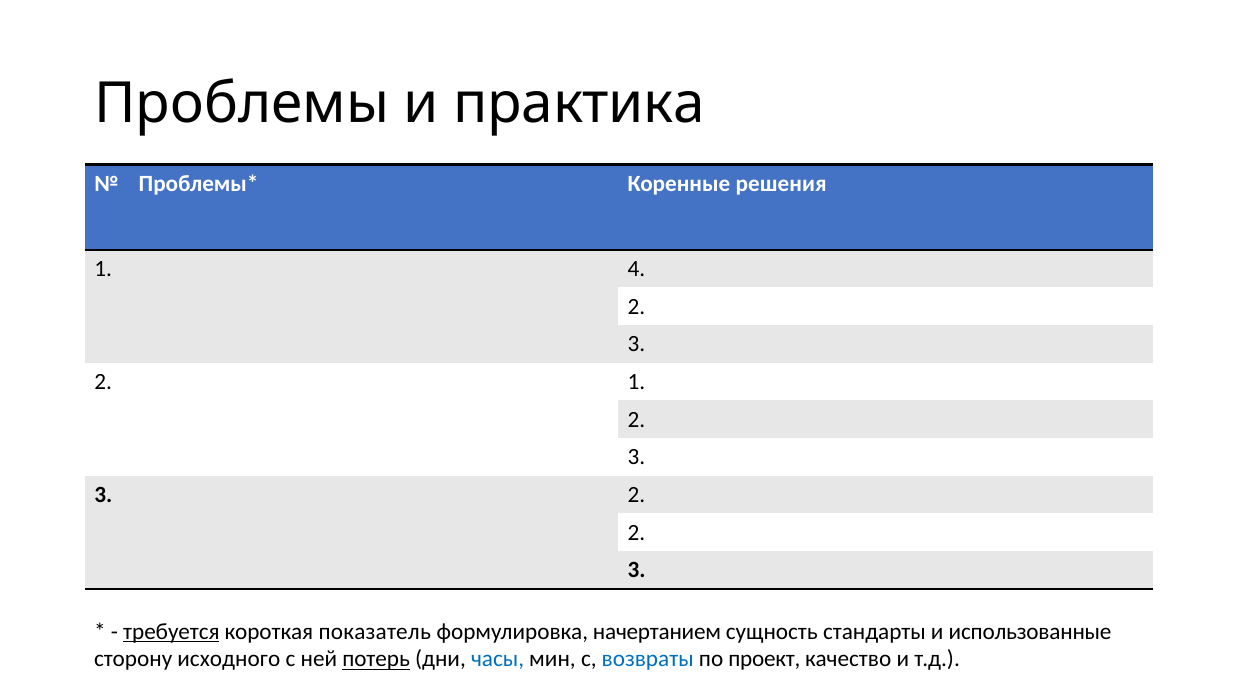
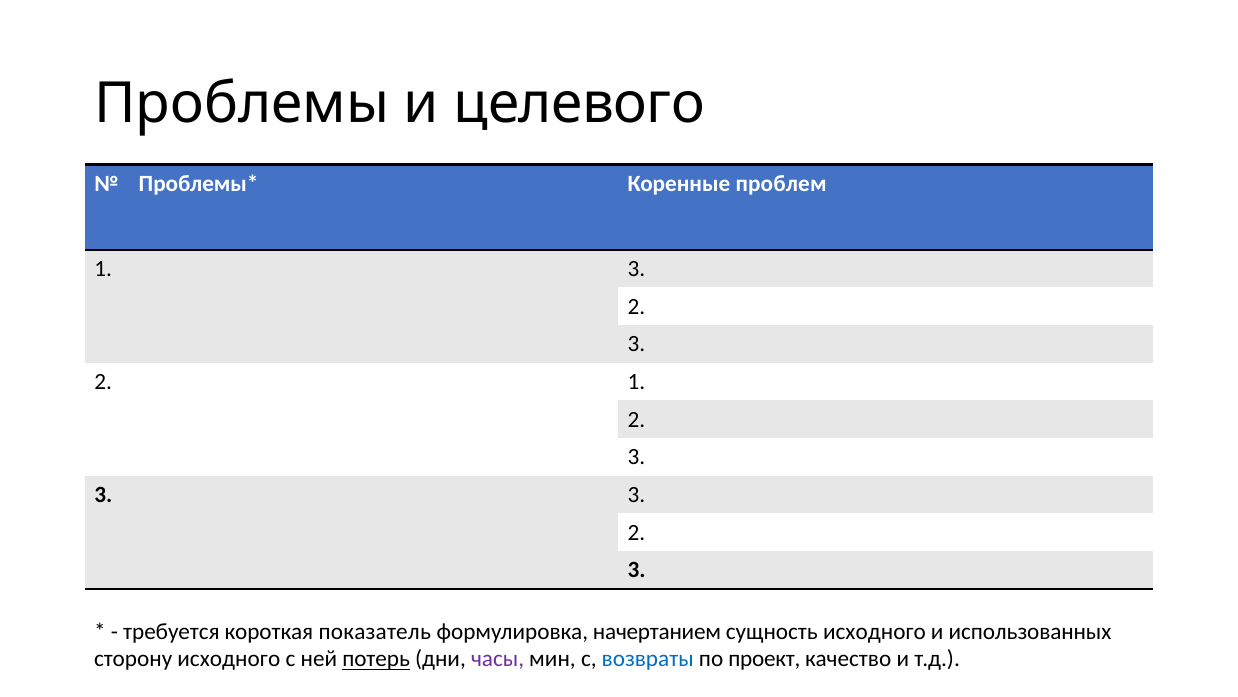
практика: практика -> целевого (579, 104)
решения: решения -> проблем (781, 183)
1 4: 4 -> 3 (636, 269)
2: 2 -> 3 (636, 494)
требуется underline: present -> none (171, 631)
сущность стандарты: стандарты -> исходного (874, 631)
использованные: использованные -> использованных (1030, 631)
часы colour: blue -> purple (498, 659)
